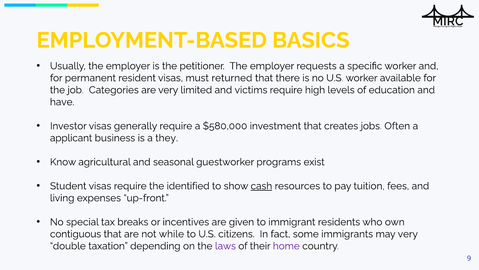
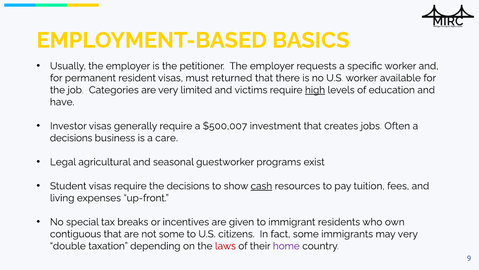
high underline: none -> present (315, 90)
$580,000: $580,000 -> $500,007 (225, 126)
applicant: applicant -> decisions (71, 138)
they: they -> care (167, 138)
Know: Know -> Legal (63, 162)
the identified: identified -> decisions (188, 186)
not while: while -> some (172, 234)
laws colour: purple -> red (225, 246)
